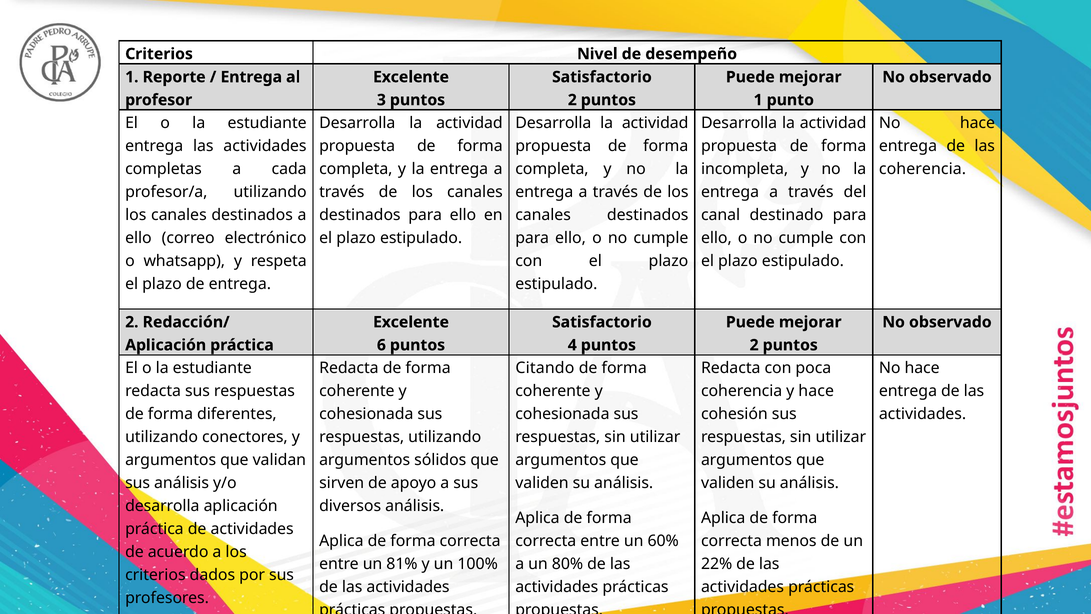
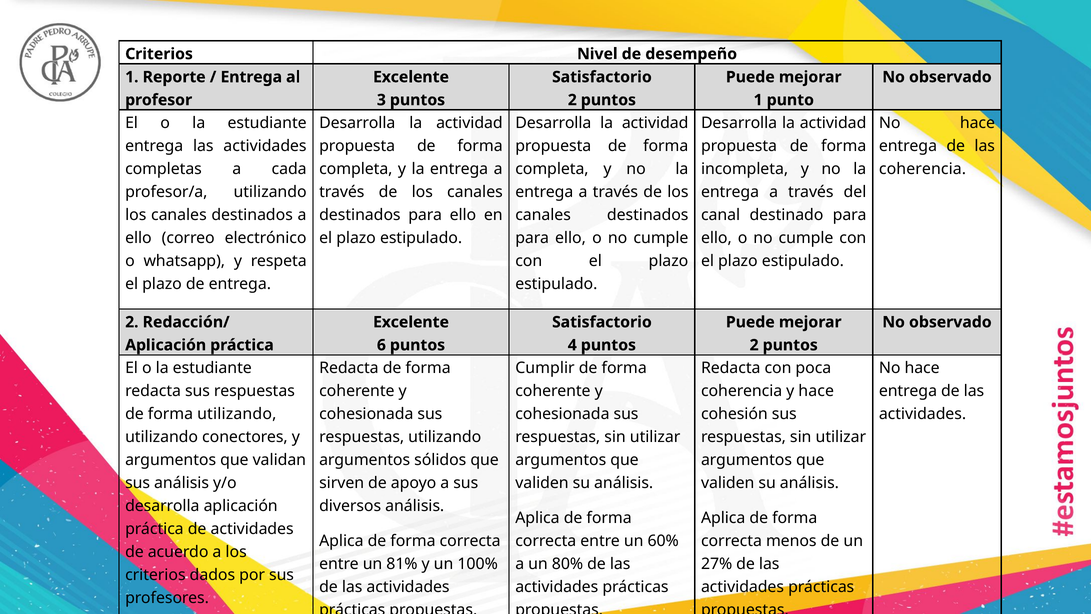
Citando: Citando -> Cumplir (545, 368)
forma diferentes: diferentes -> utilizando (237, 414)
22%: 22% -> 27% (717, 564)
